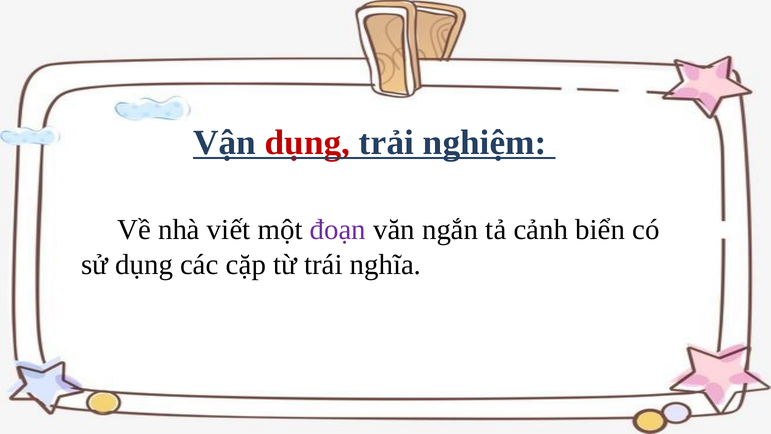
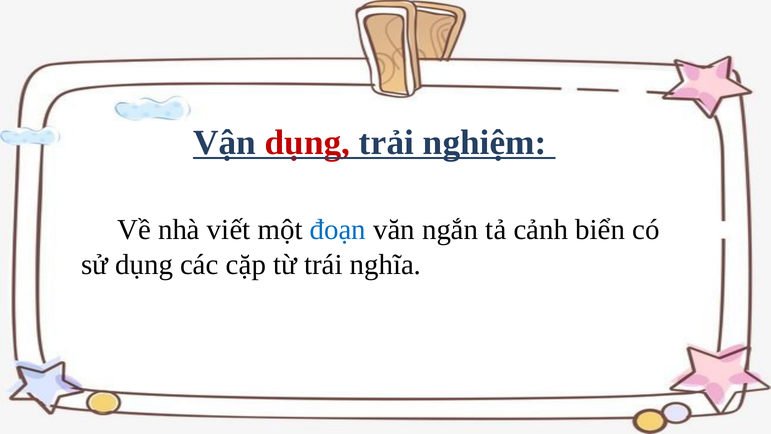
đoạn colour: purple -> blue (338, 230)
